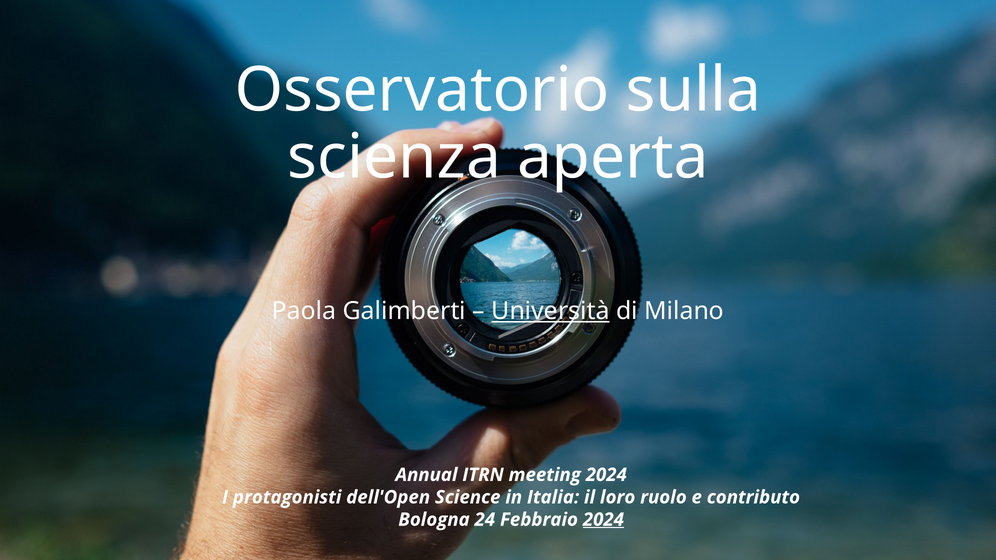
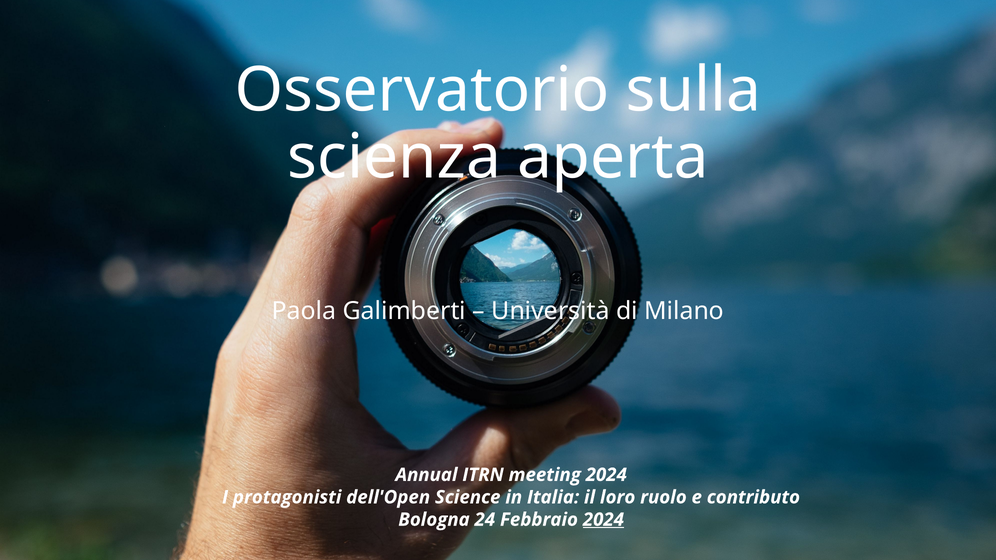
Università underline: present -> none (550, 311)
